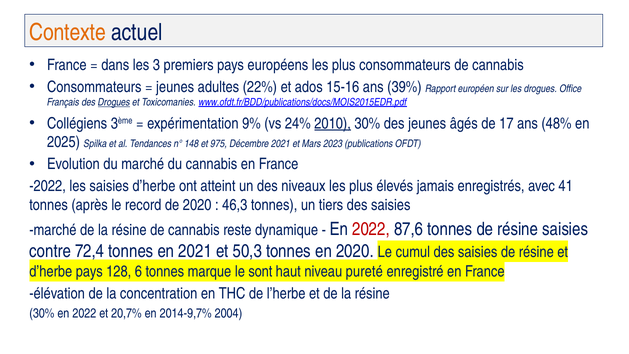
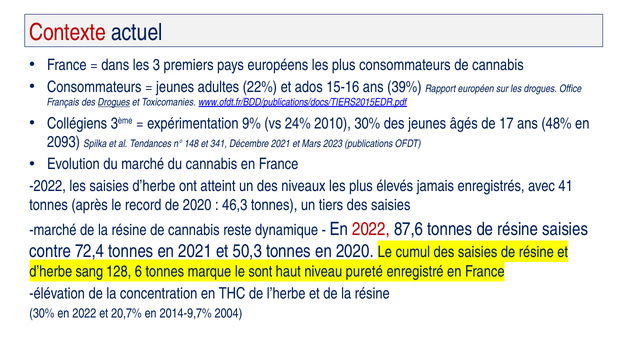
Contexte colour: orange -> red (68, 32)
www.ofdt.fr/BDD/publications/docs/MOIS2015EDR.pdf: www.ofdt.fr/BDD/publications/docs/MOIS2015EDR.pdf -> www.ofdt.fr/BDD/publications/docs/TIERS2015EDR.pdf (303, 102)
2010 underline: present -> none (333, 123)
2025: 2025 -> 2093 (64, 142)
975: 975 -> 341 (219, 144)
d’herbe pays: pays -> sang (89, 272)
